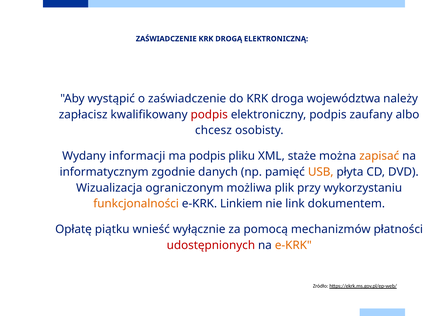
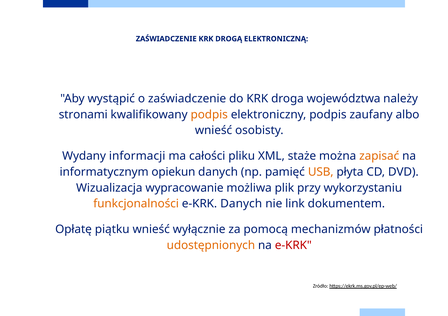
zapłacisz: zapłacisz -> stronami (83, 115)
podpis colour: red -> orange (209, 115)
chcesz: chcesz -> wnieść (214, 131)
ma podpis: podpis -> całości (207, 156)
zgodnie: zgodnie -> opiekun (173, 172)
ograniczonym: ograniczonym -> wypracowanie (185, 188)
e-KRK Linkiem: Linkiem -> Danych (241, 204)
udostępnionych colour: red -> orange (211, 246)
e-KRK colour: orange -> red (293, 246)
